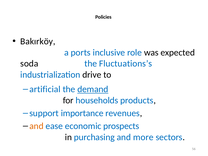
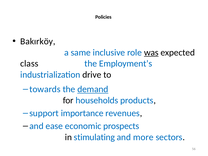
ports: ports -> same (81, 52)
was underline: none -> present (151, 52)
soda: soda -> class (29, 64)
Fluctuations’s: Fluctuations’s -> Employment’s (126, 64)
artificial: artificial -> towards (45, 89)
and colour: orange -> blue (36, 126)
purchasing: purchasing -> stimulating (94, 137)
